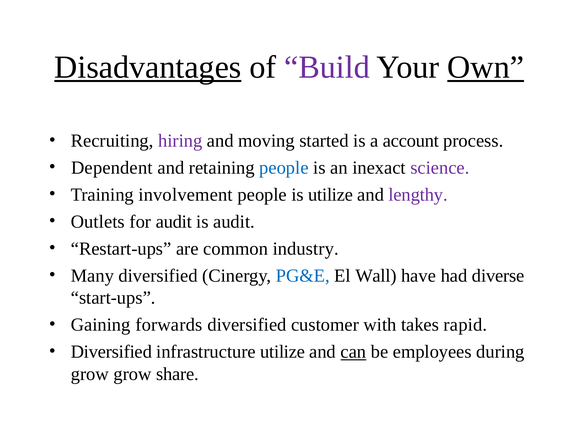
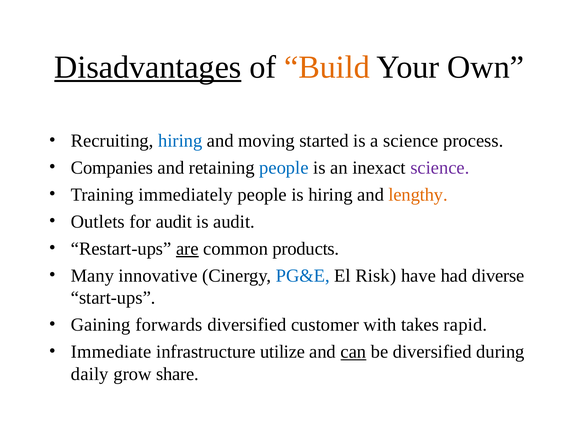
Build colour: purple -> orange (327, 67)
Own underline: present -> none (486, 67)
hiring colour: purple -> blue (180, 141)
a account: account -> science (411, 141)
Dependent: Dependent -> Companies (112, 168)
involvement: involvement -> immediately (186, 195)
is utilize: utilize -> hiring (331, 195)
lengthy colour: purple -> orange (418, 195)
are underline: none -> present (187, 249)
industry: industry -> products (306, 249)
Many diversified: diversified -> innovative (158, 276)
Wall: Wall -> Risk (376, 276)
Diversified: Diversified -> Immediate (111, 352)
be employees: employees -> diversified (432, 352)
grow: grow -> daily (90, 374)
